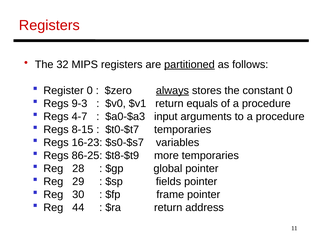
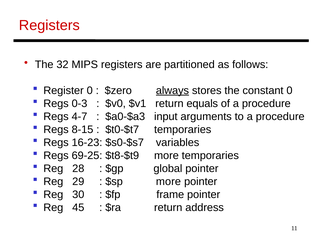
partitioned underline: present -> none (189, 64)
9-3: 9-3 -> 0-3 (79, 103)
86-25: 86-25 -> 69-25 (87, 155)
$sp fields: fields -> more (168, 181)
44: 44 -> 45 (78, 207)
